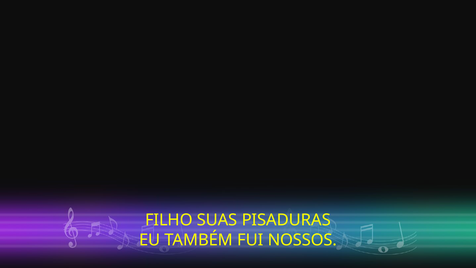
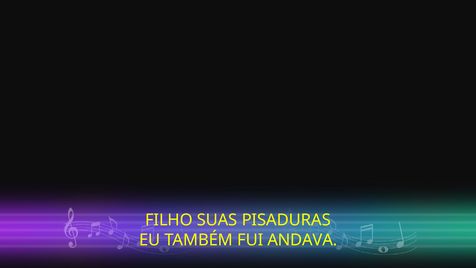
NOSSOS: NOSSOS -> ANDAVA (302, 240)
